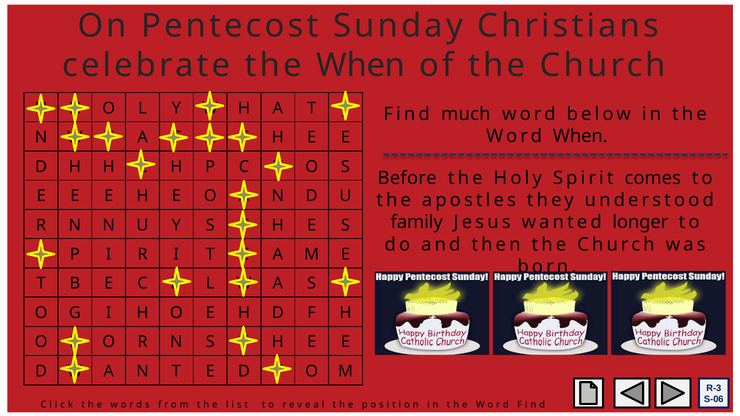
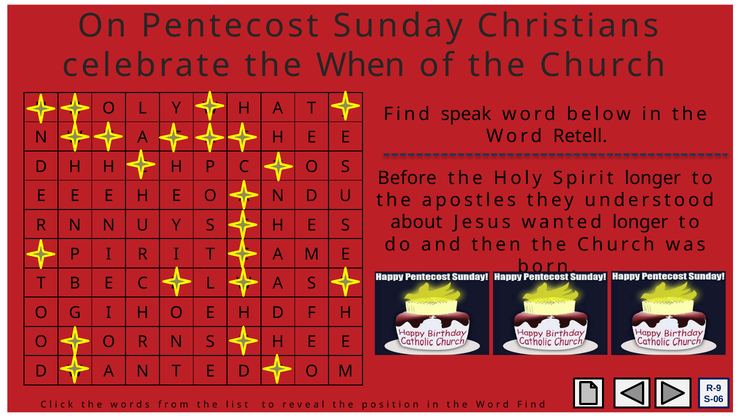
much: much -> speak (466, 114)
Word When: When -> Retell (580, 136)
Spirit comes: comes -> longer (653, 178)
family: family -> about (417, 222)
R-3: R-3 -> R-9 (714, 388)
